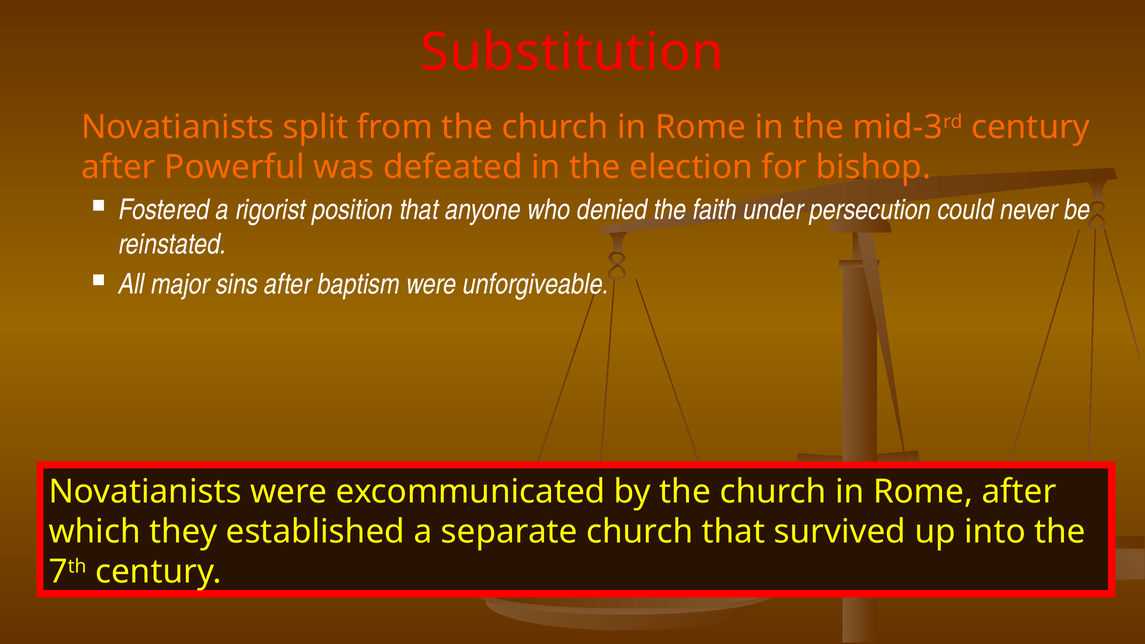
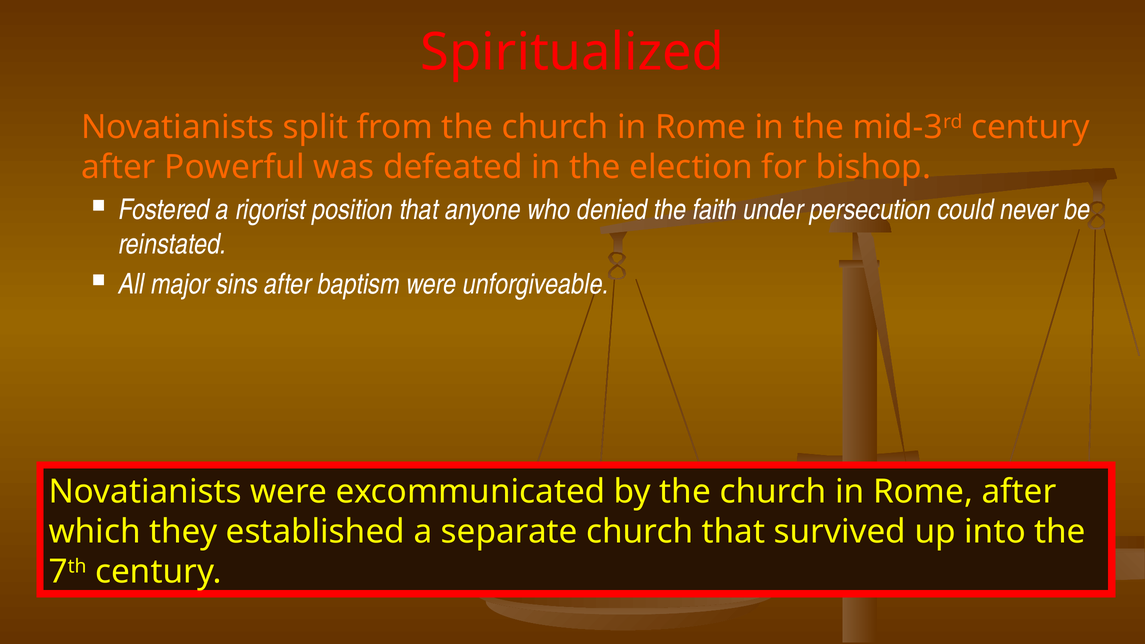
Substitution: Substitution -> Spiritualized (572, 52)
